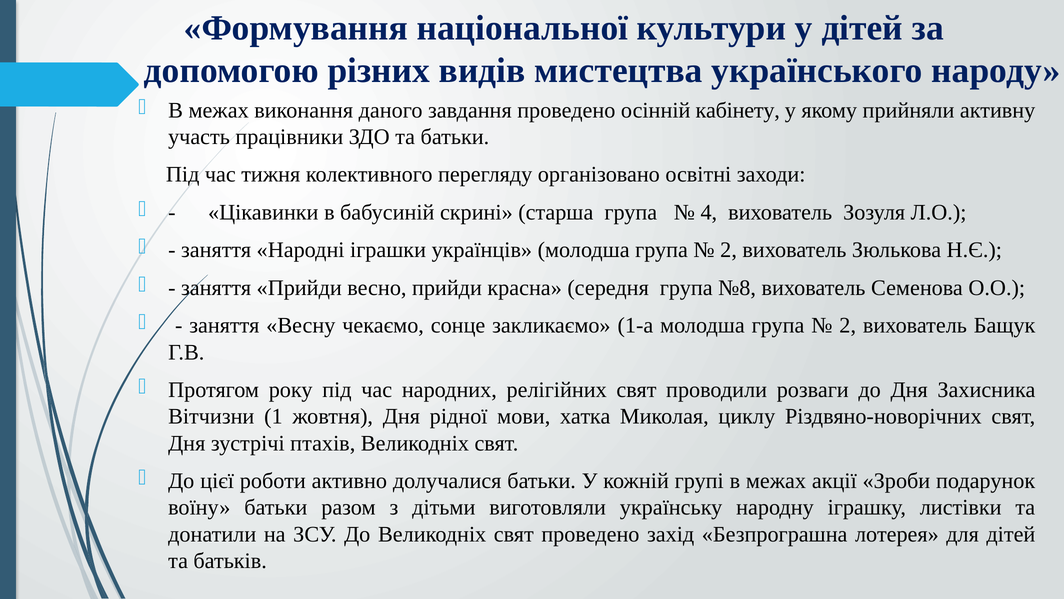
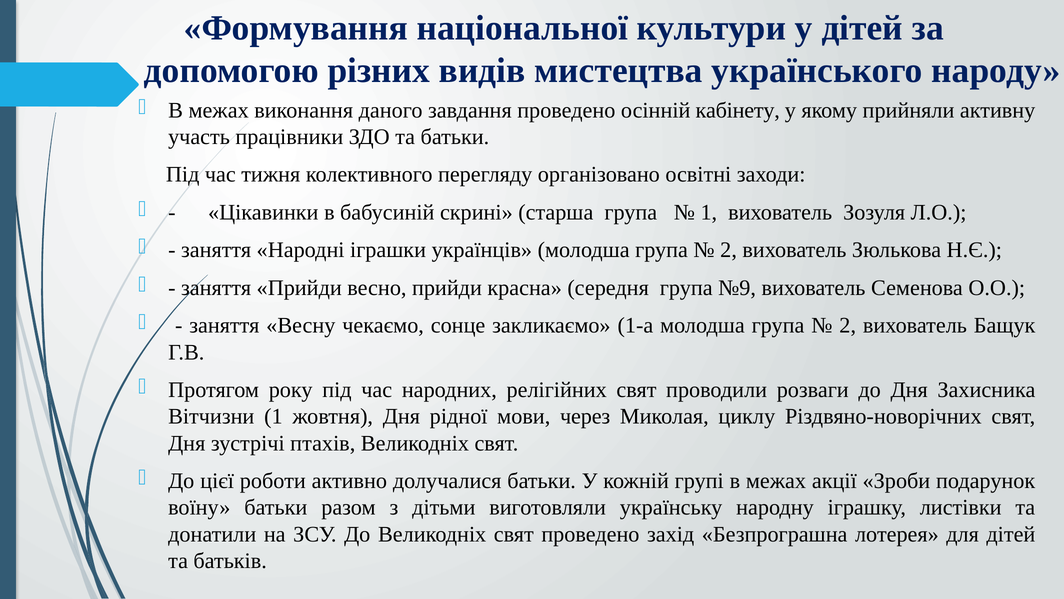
4: 4 -> 1 (709, 212)
№8: №8 -> №9 (737, 288)
хатка: хатка -> через (585, 416)
